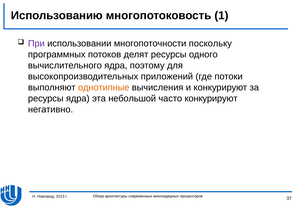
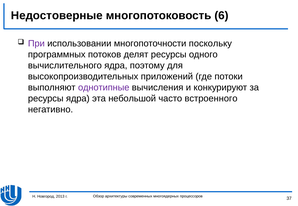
Использованию: Использованию -> Недостоверные (57, 16)
1: 1 -> 6 (221, 16)
однотипные colour: orange -> purple (104, 88)
часто конкурируют: конкурируют -> встроенного (211, 99)
